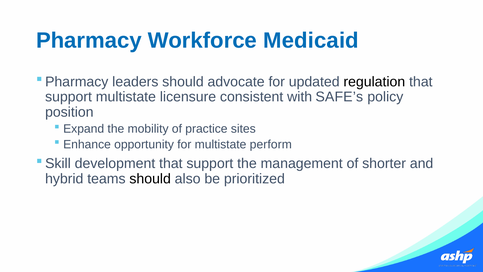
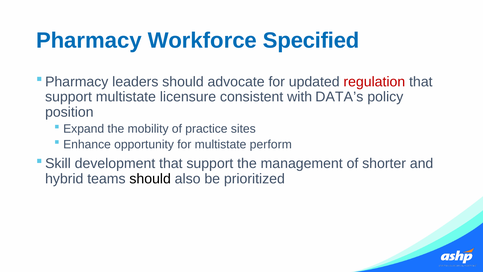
Medicaid: Medicaid -> Specified (311, 41)
regulation colour: black -> red (374, 82)
SAFE’s: SAFE’s -> DATA’s (339, 97)
